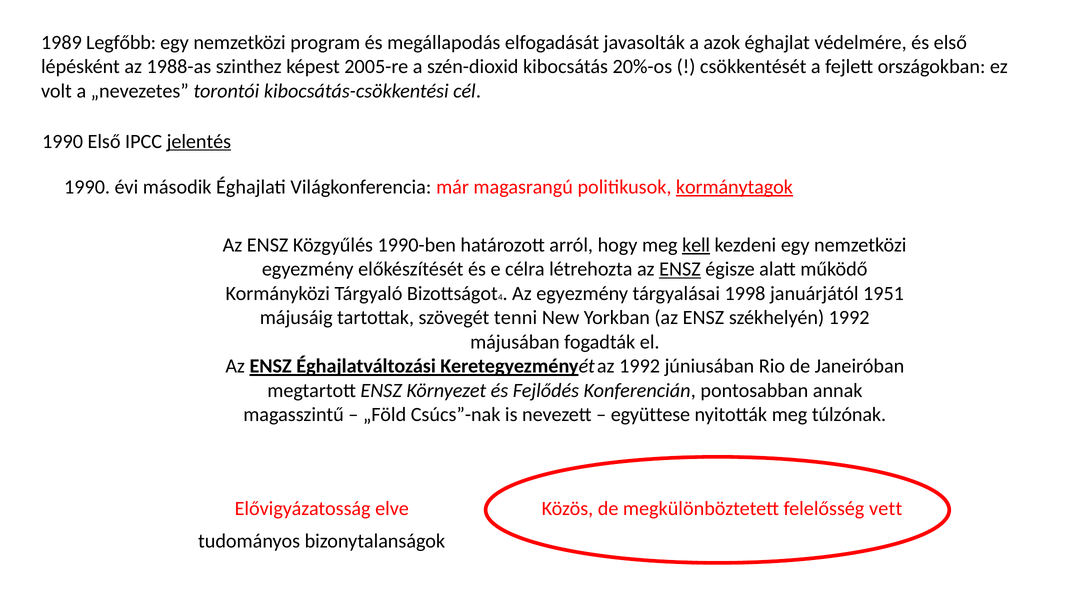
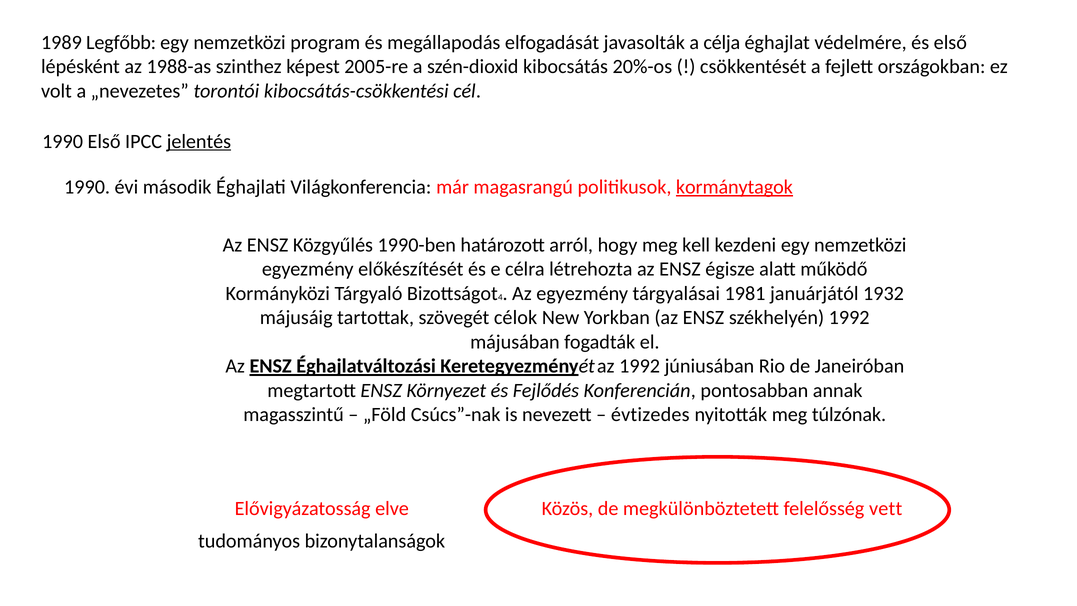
azok: azok -> célja (722, 42)
kell underline: present -> none (696, 245)
ENSZ underline: present -> none (680, 269)
1998: 1998 -> 1981 (745, 293)
1951: 1951 -> 1932 (884, 293)
tenni: tenni -> célok (516, 318)
együttese: együttese -> évtizedes (650, 415)
